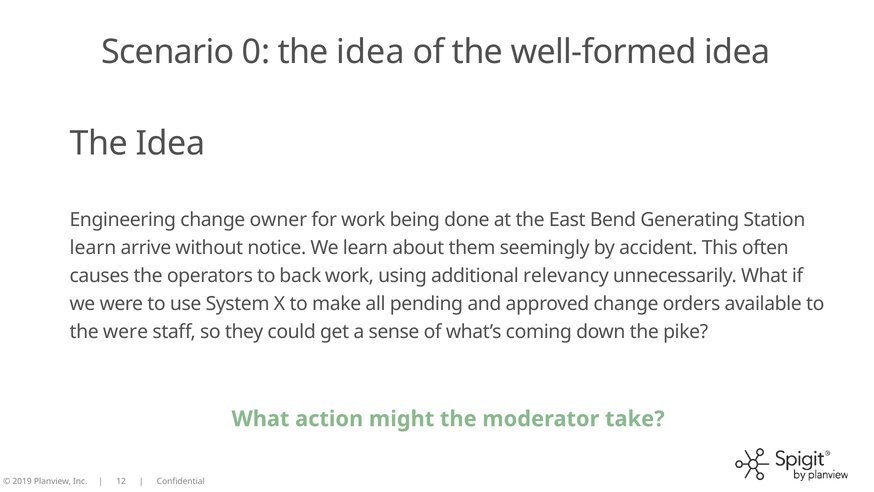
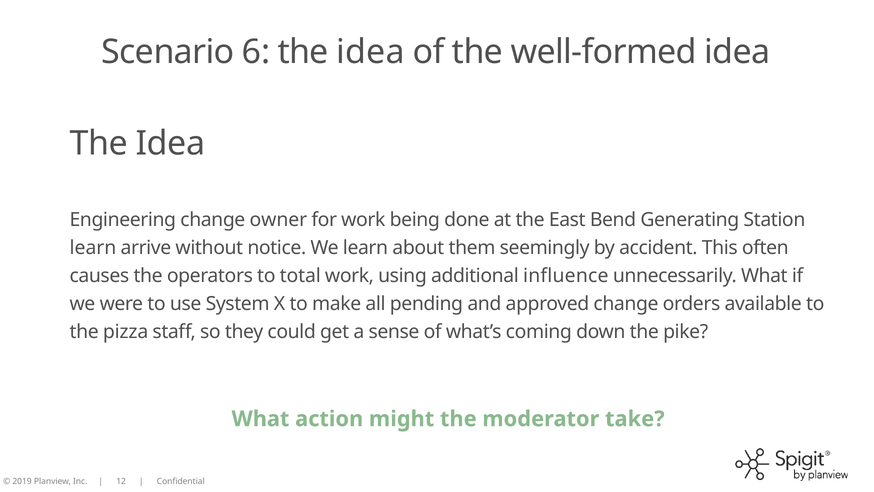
0: 0 -> 6 (256, 52)
back: back -> total (300, 276)
relevancy: relevancy -> influence (566, 276)
the were: were -> pizza (126, 332)
